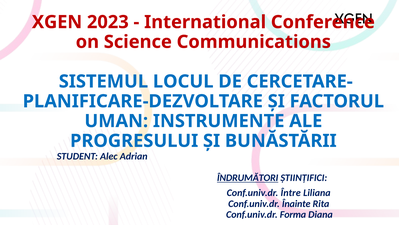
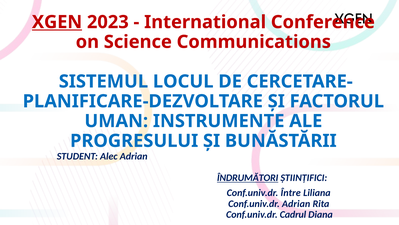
XGEN underline: none -> present (57, 22)
Conf.univ.dr Înainte: Înainte -> Adrian (296, 203)
Forma: Forma -> Cadrul (293, 214)
